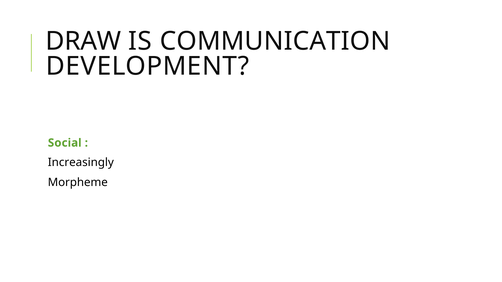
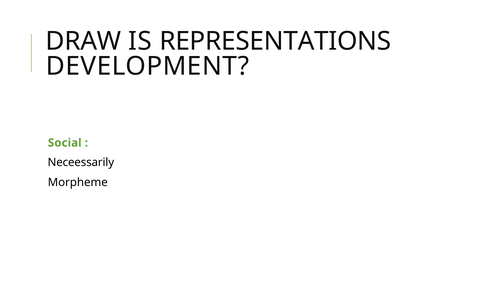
COMMUNICATION: COMMUNICATION -> REPRESENTATIONS (275, 41)
Increasingly: Increasingly -> Neceessarily (81, 163)
